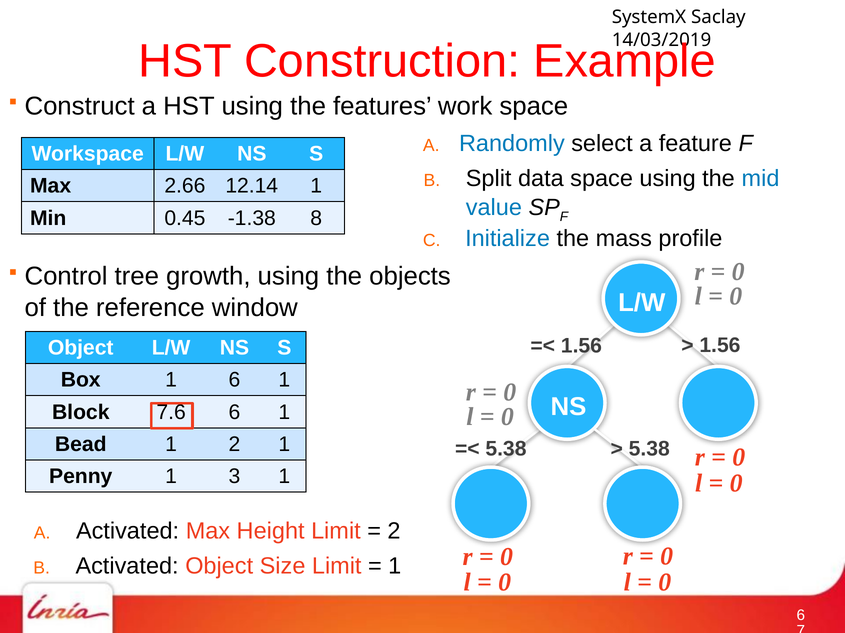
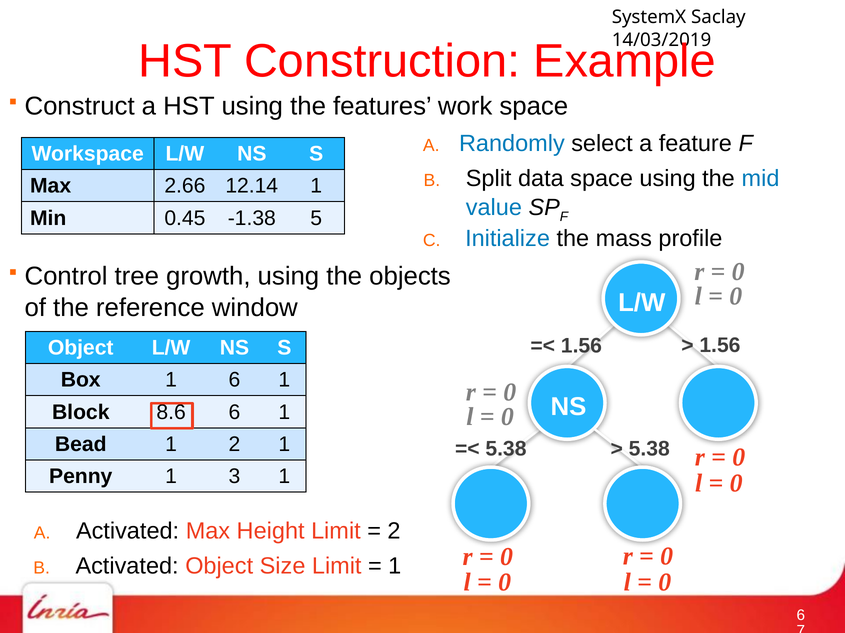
8: 8 -> 5 (316, 218)
7.6: 7.6 -> 8.6 (171, 413)
